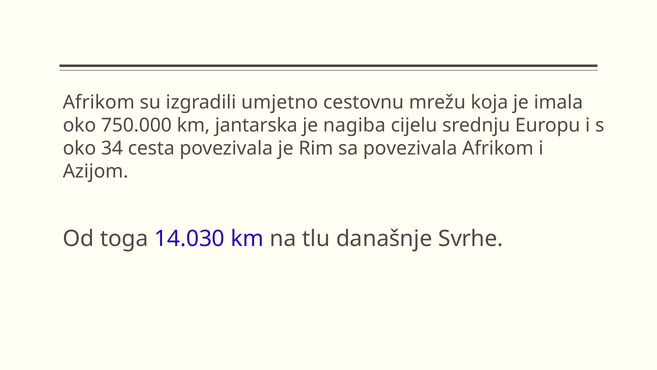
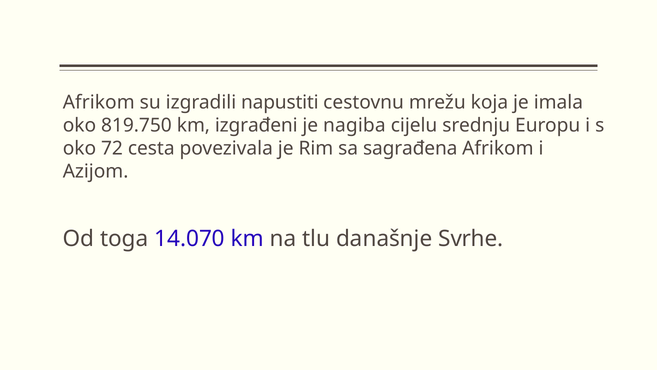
umjetno: umjetno -> napustiti (280, 102)
750.000: 750.000 -> 819.750 (136, 125)
jantarska: jantarska -> izgrađeni (256, 125)
34: 34 -> 72 (112, 148)
sa povezivala: povezivala -> sagrađena (410, 148)
14.030: 14.030 -> 14.070 (190, 239)
